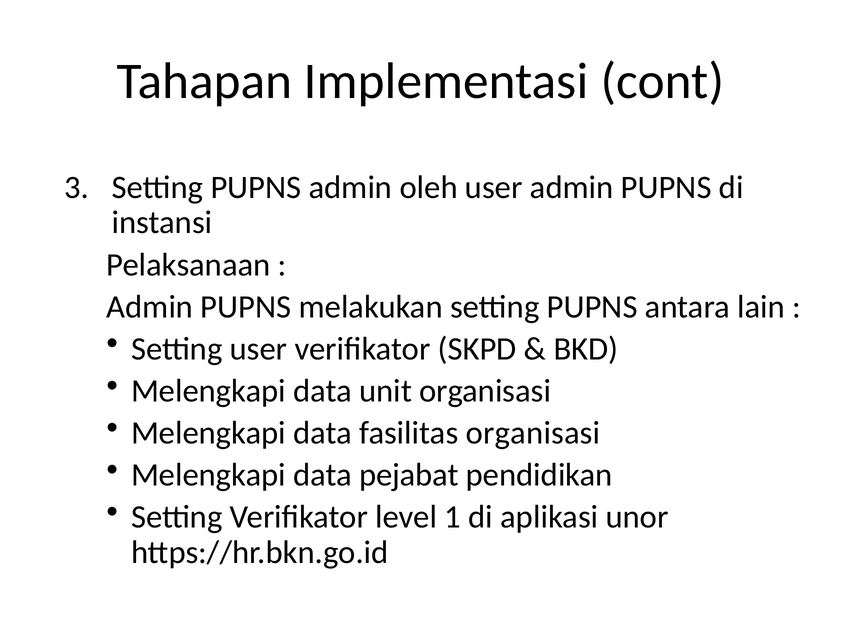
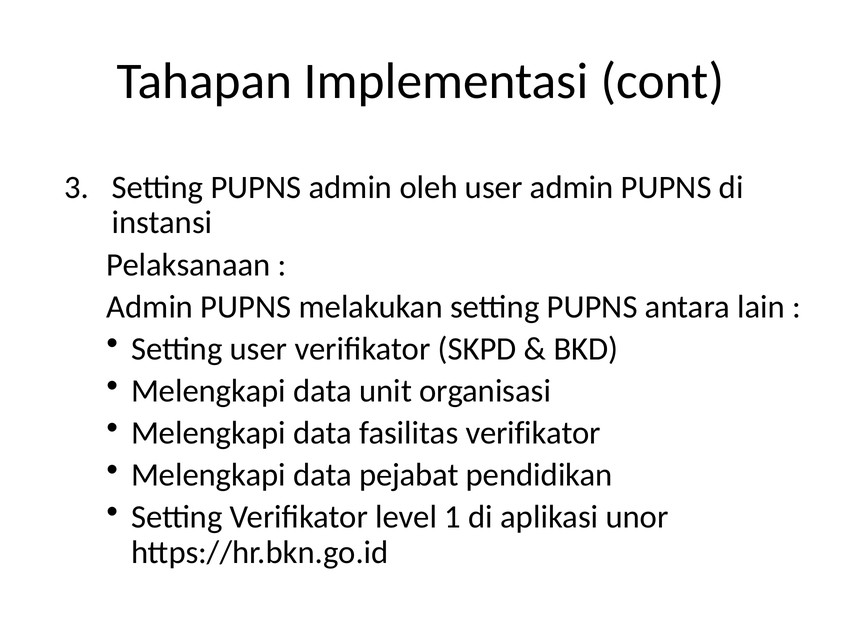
fasilitas organisasi: organisasi -> verifikator (533, 433)
